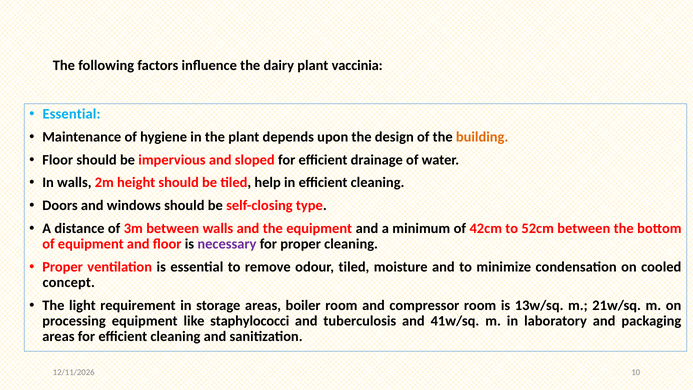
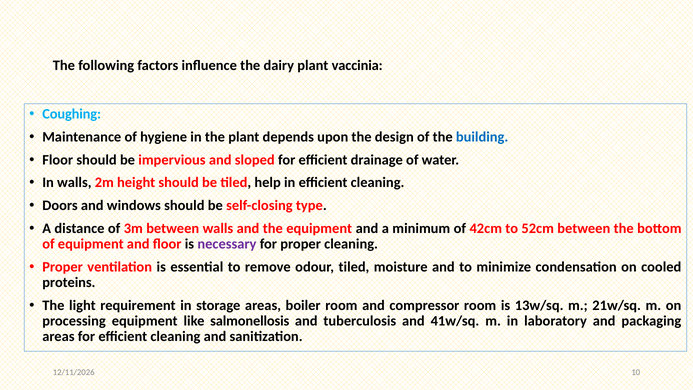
Essential: Essential -> Coughing (72, 114)
building colour: orange -> blue (482, 137)
concept: concept -> proteins (69, 282)
staphylococci: staphylococci -> salmonellosis (250, 321)
